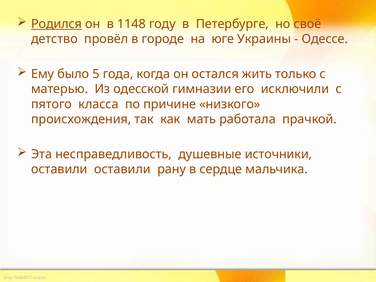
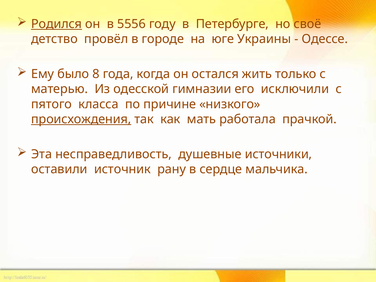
1148: 1148 -> 5556 (131, 24)
5: 5 -> 8 (96, 74)
происхождения underline: none -> present (81, 119)
оставили оставили: оставили -> источник (122, 169)
